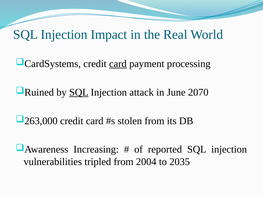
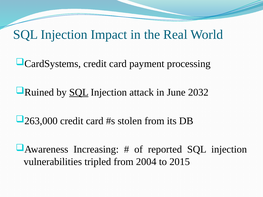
card underline: present -> none (118, 64)
2070: 2070 -> 2032 (198, 92)
2035: 2035 -> 2015 (180, 162)
